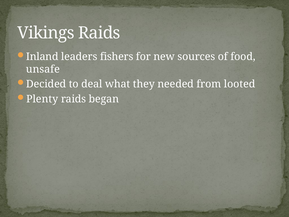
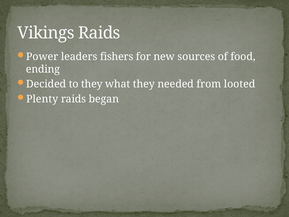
Inland: Inland -> Power (42, 57)
unsafe: unsafe -> ending (43, 69)
to deal: deal -> they (92, 84)
